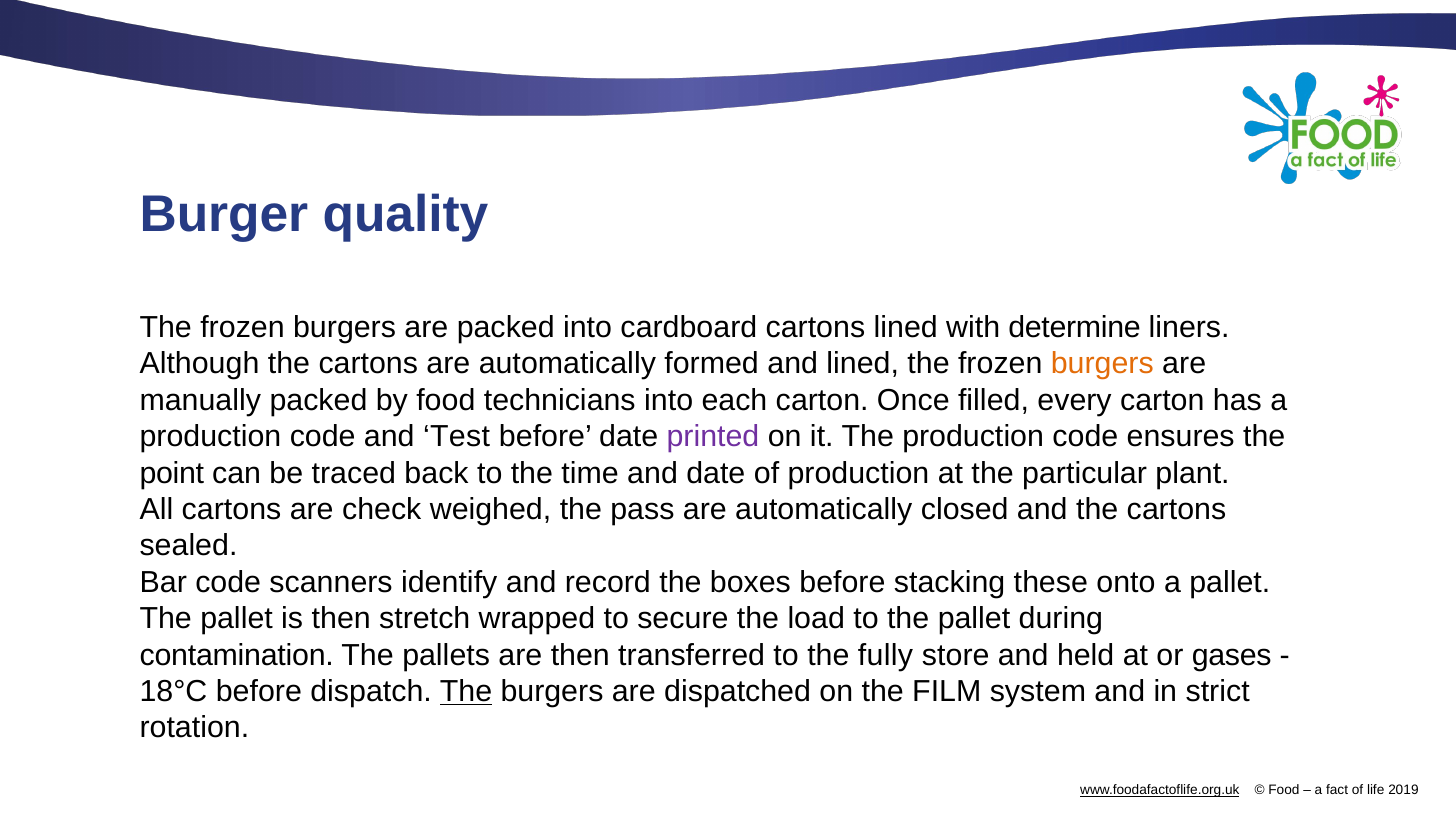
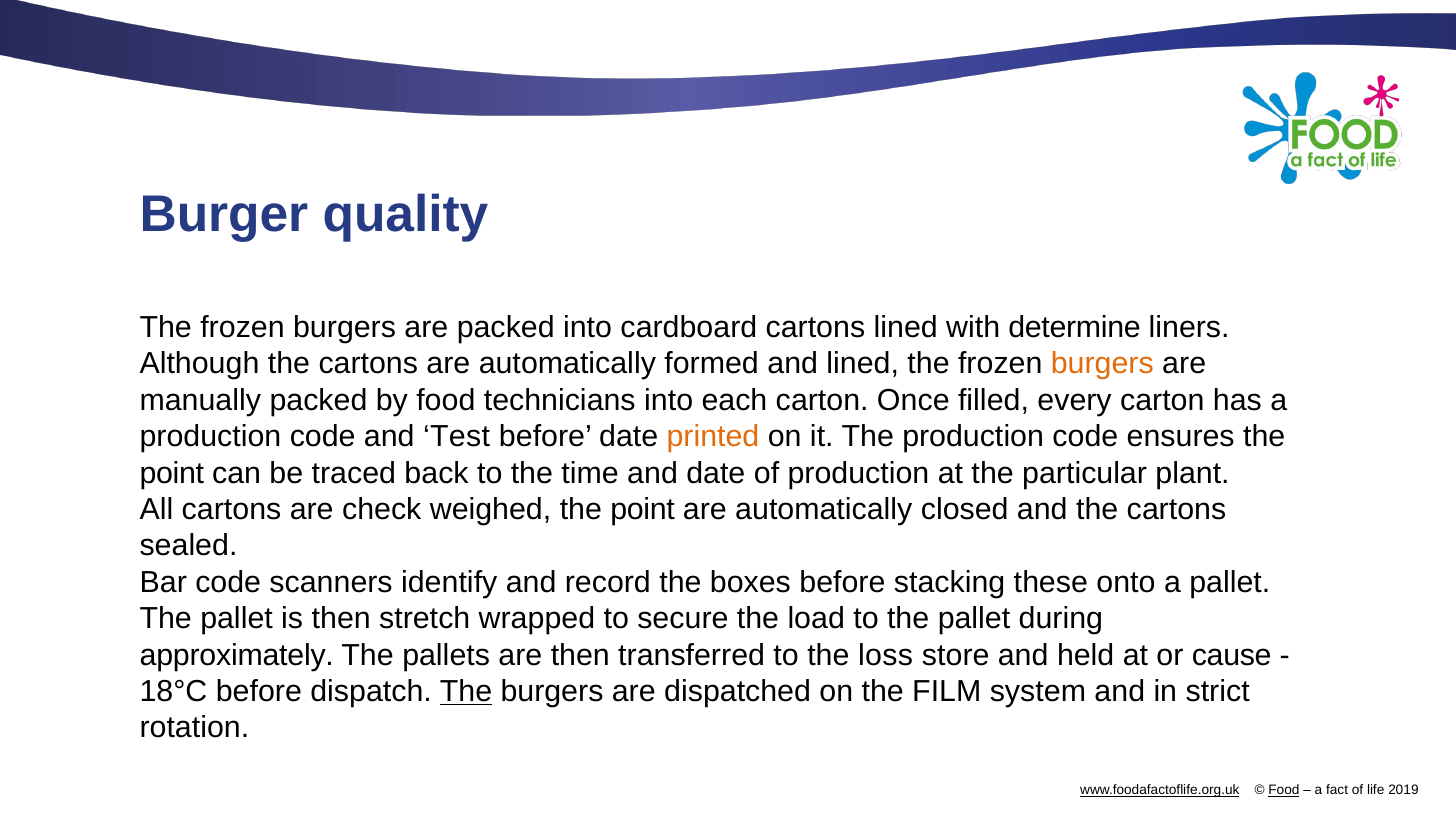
printed colour: purple -> orange (713, 437)
weighed the pass: pass -> point (643, 509)
contamination: contamination -> approximately (237, 655)
fully: fully -> loss (886, 655)
gases: gases -> cause (1232, 655)
Food underline: none -> present (1284, 790)
